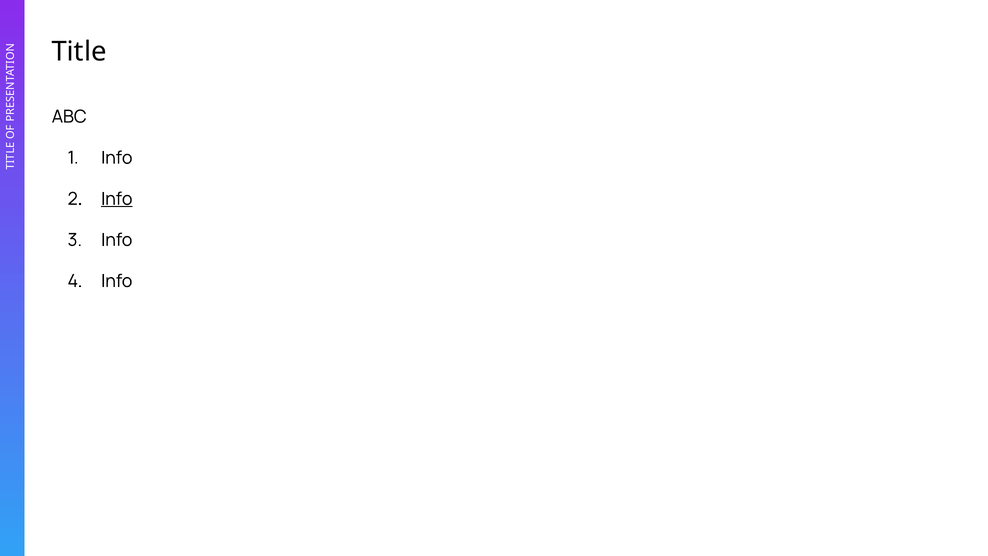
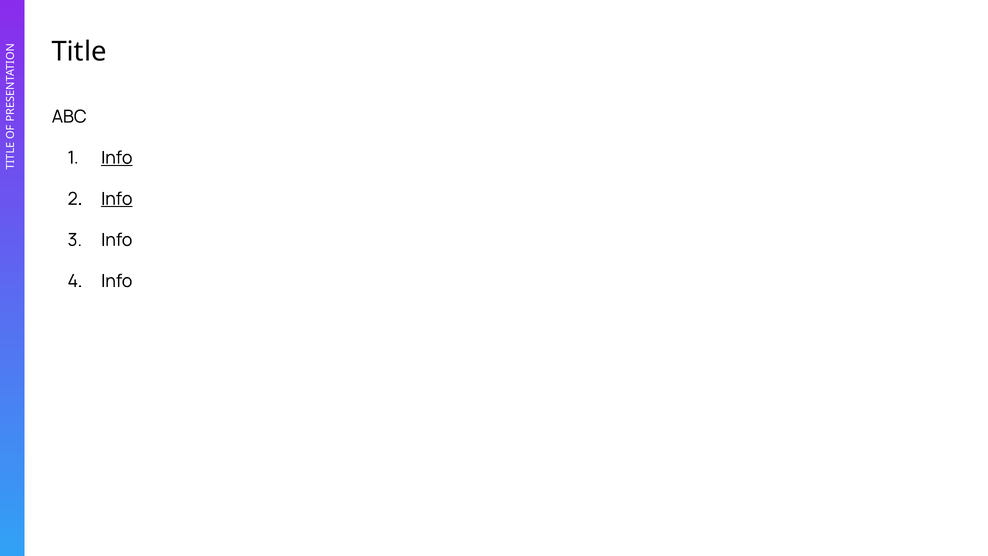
Info underline: none -> present (117, 158)
